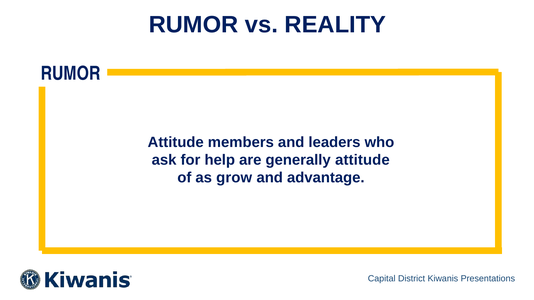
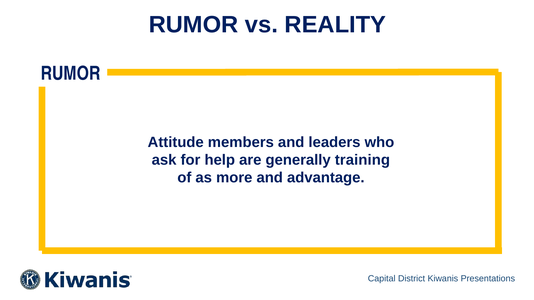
generally attitude: attitude -> training (362, 160)
grow: grow -> more (234, 178)
